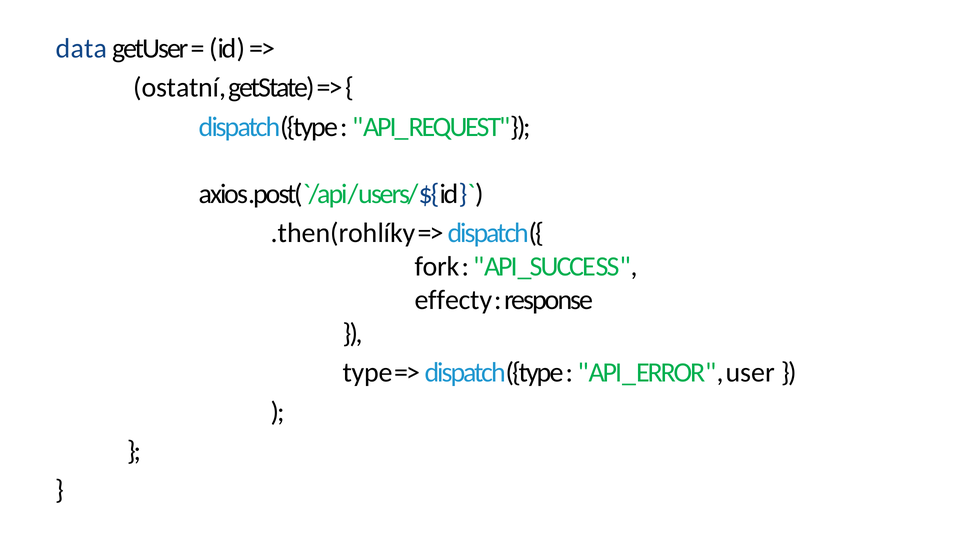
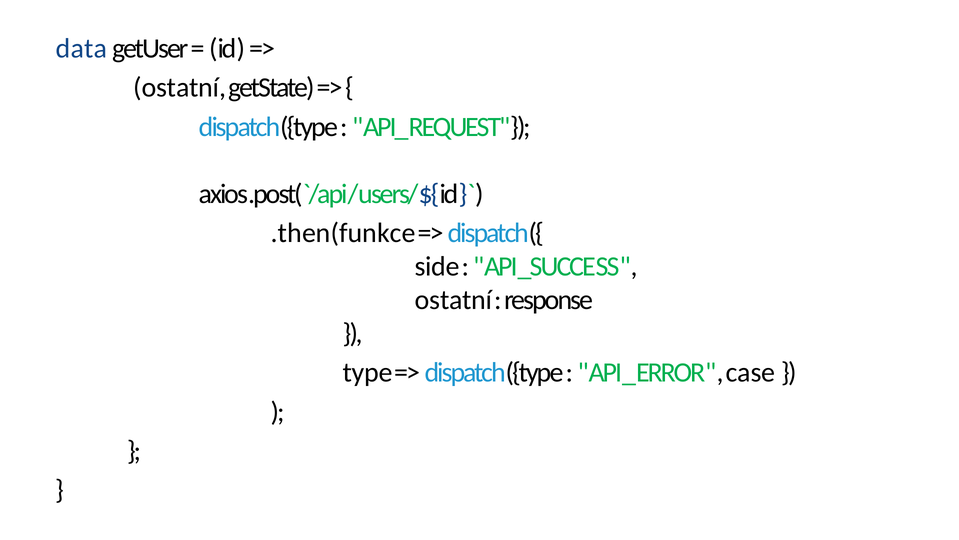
.then(rohlíky: .then(rohlíky -> .then(funkce (343, 233)
fork: fork -> side (437, 266)
effecty: effecty -> ostatní (454, 300)
user: user -> case (751, 372)
